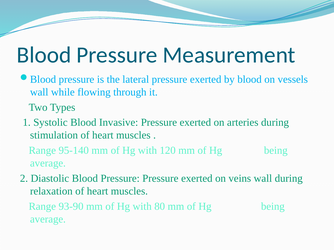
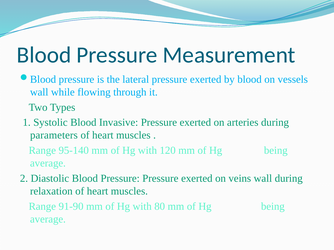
stimulation: stimulation -> parameters (54, 135)
93-90: 93-90 -> 91-90 (71, 207)
